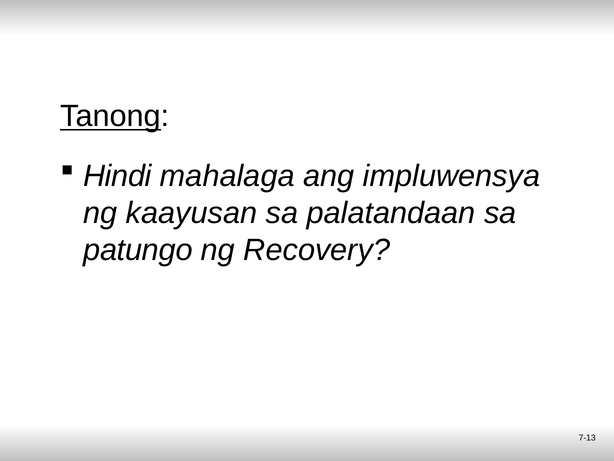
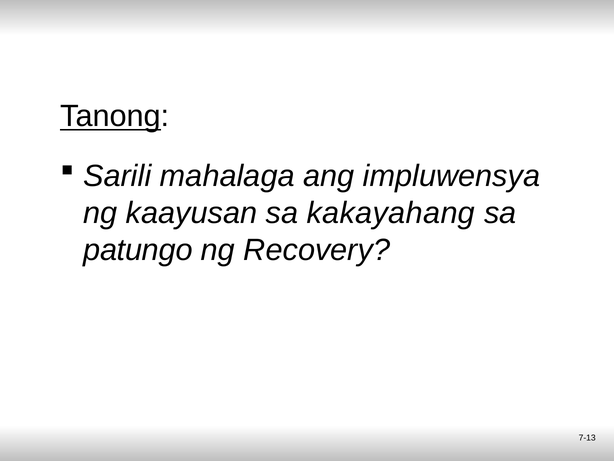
Hindi: Hindi -> Sarili (117, 176)
palatandaan: palatandaan -> kakayahang (391, 213)
